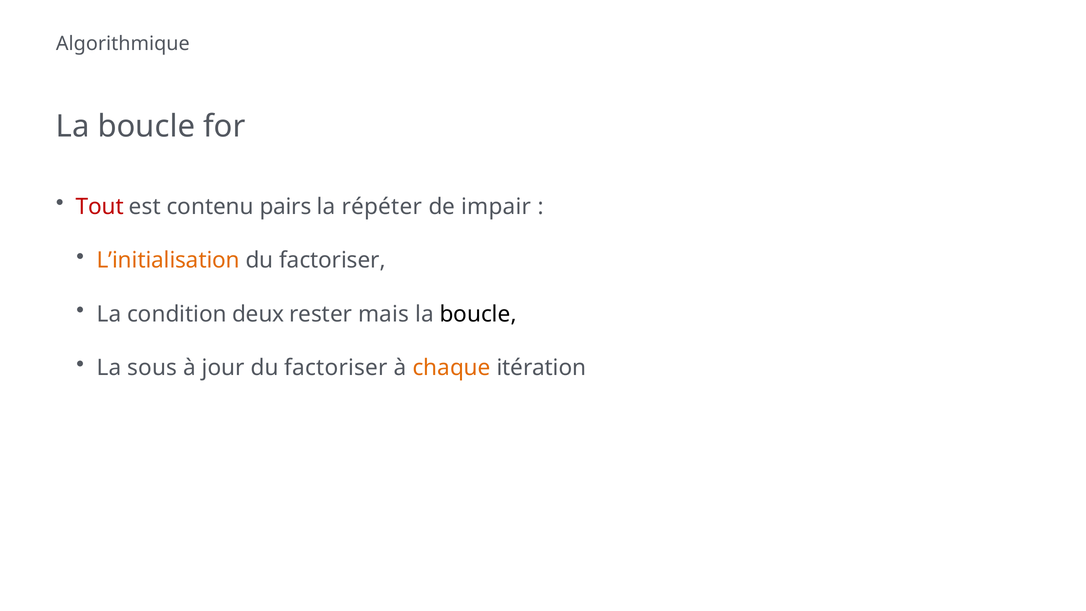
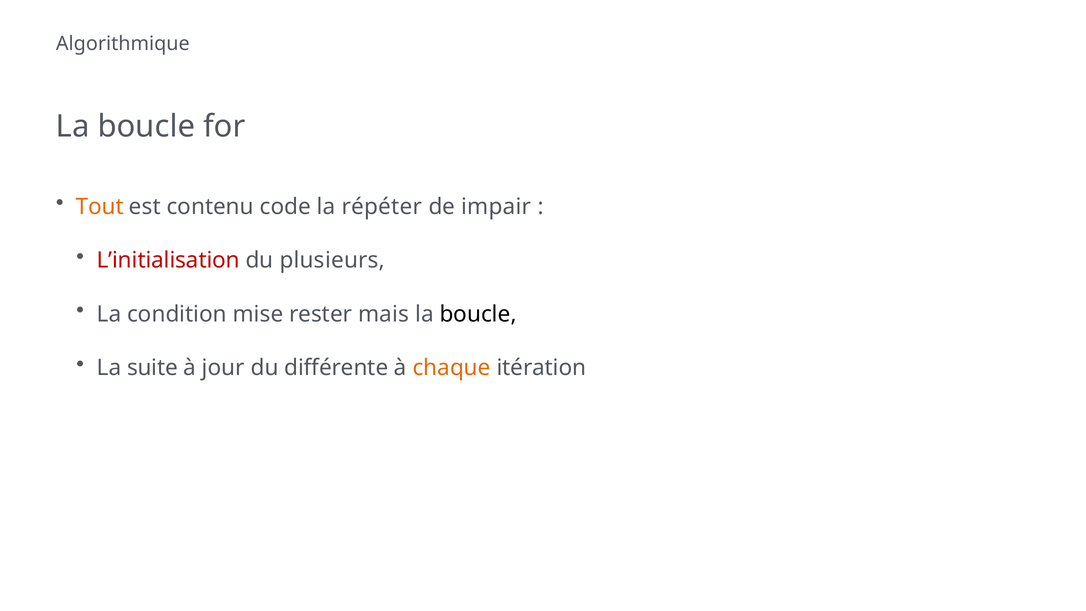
Tout colour: red -> orange (100, 207)
pairs: pairs -> code (285, 207)
L’initialisation colour: orange -> red (168, 260)
factoriser: factoriser -> plusieurs (332, 260)
deux: deux -> mise (258, 314)
sous: sous -> suite (152, 368)
jour du factoriser: factoriser -> différente (336, 368)
